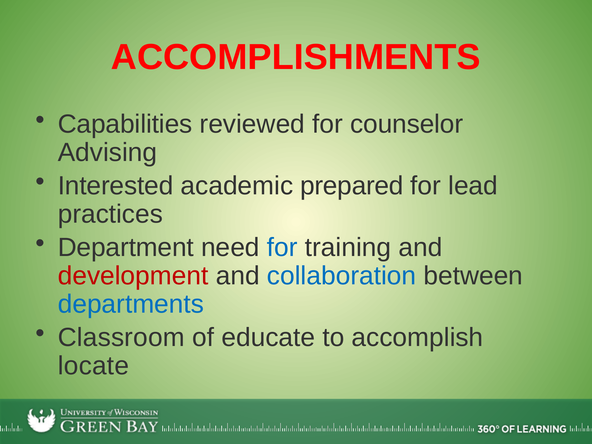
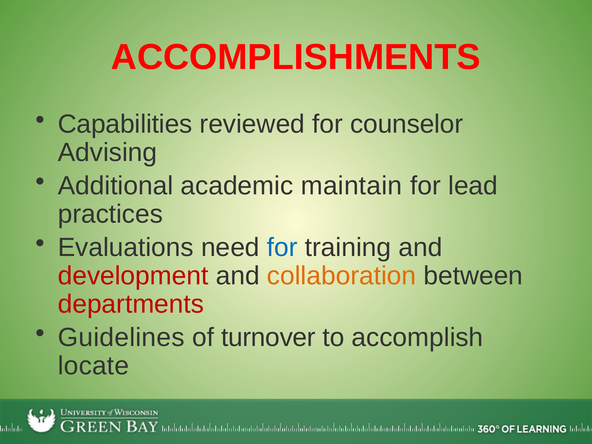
Interested: Interested -> Additional (115, 186)
prepared: prepared -> maintain (352, 186)
Department: Department -> Evaluations (126, 247)
collaboration colour: blue -> orange (342, 276)
departments colour: blue -> red (131, 304)
Classroom: Classroom -> Guidelines (121, 337)
educate: educate -> turnover (268, 337)
